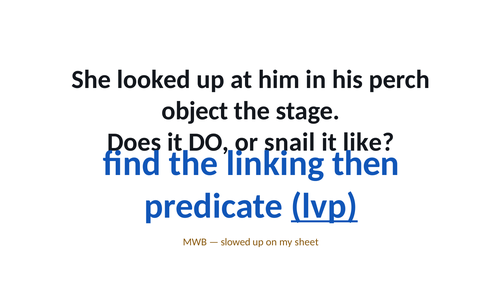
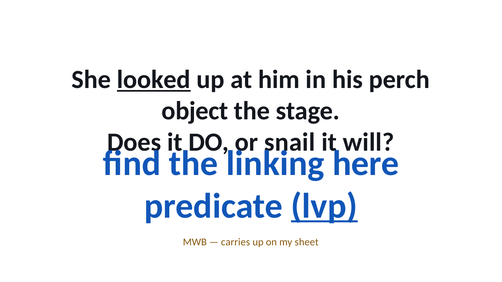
looked underline: none -> present (154, 80)
like: like -> will (369, 142)
then: then -> here (366, 164)
slowed: slowed -> carries (236, 242)
